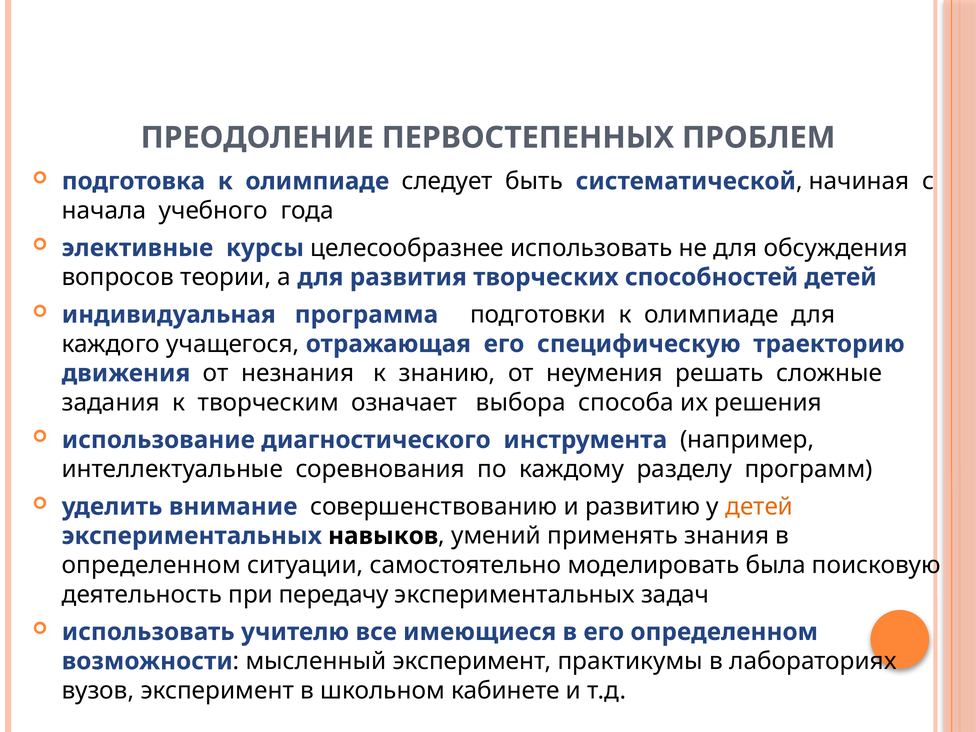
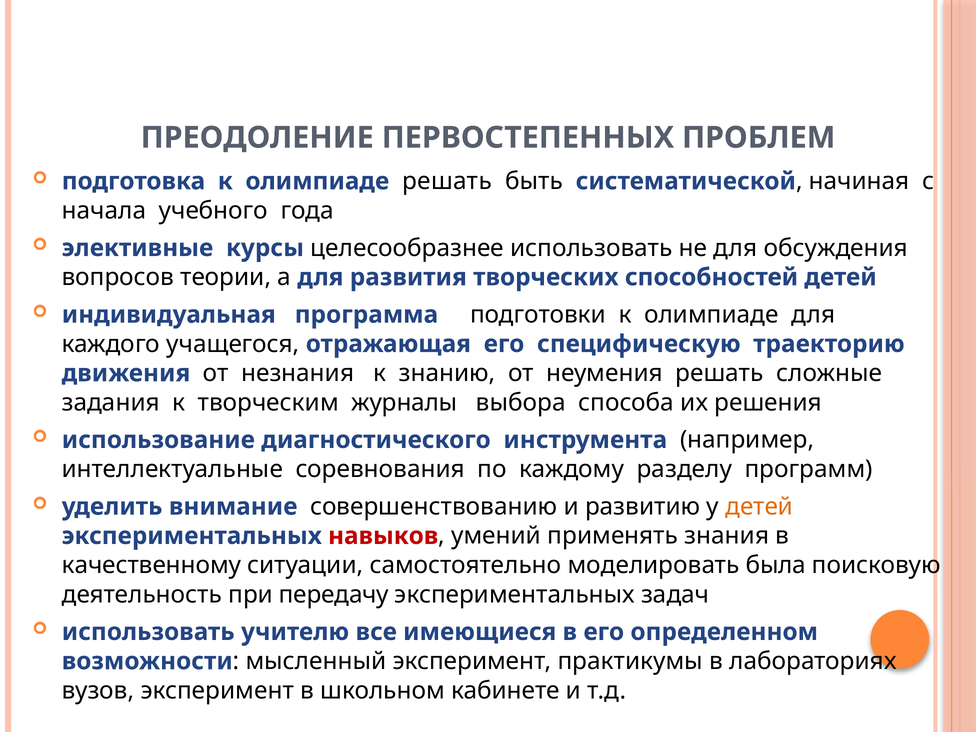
олимпиаде следует: следует -> решать (447, 181)
означает: означает -> журналы (404, 403)
навыков colour: black -> red (383, 536)
определенном: определенном -> качественному (151, 565)
